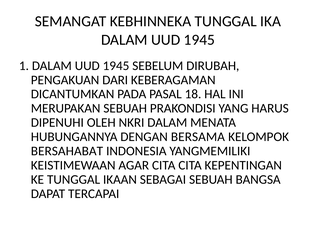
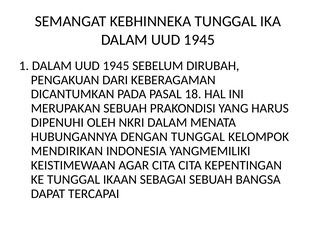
DENGAN BERSAMA: BERSAMA -> TUNGGAL (198, 137)
BERSAHABAT: BERSAHABAT -> MENDIRIKAN (67, 151)
